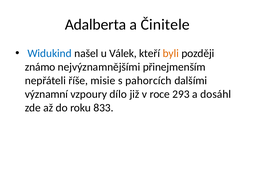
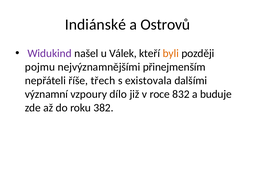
Adalberta: Adalberta -> Indiánské (95, 25)
Činitele: Činitele -> Ostrovů (165, 25)
Widukind colour: blue -> purple (50, 53)
známo: známo -> pojmu (40, 67)
misie: misie -> třech (103, 81)
pahorcích: pahorcích -> existovala (148, 81)
293: 293 -> 832 (181, 94)
dosáhl: dosáhl -> buduje (216, 94)
833: 833 -> 382 (104, 108)
